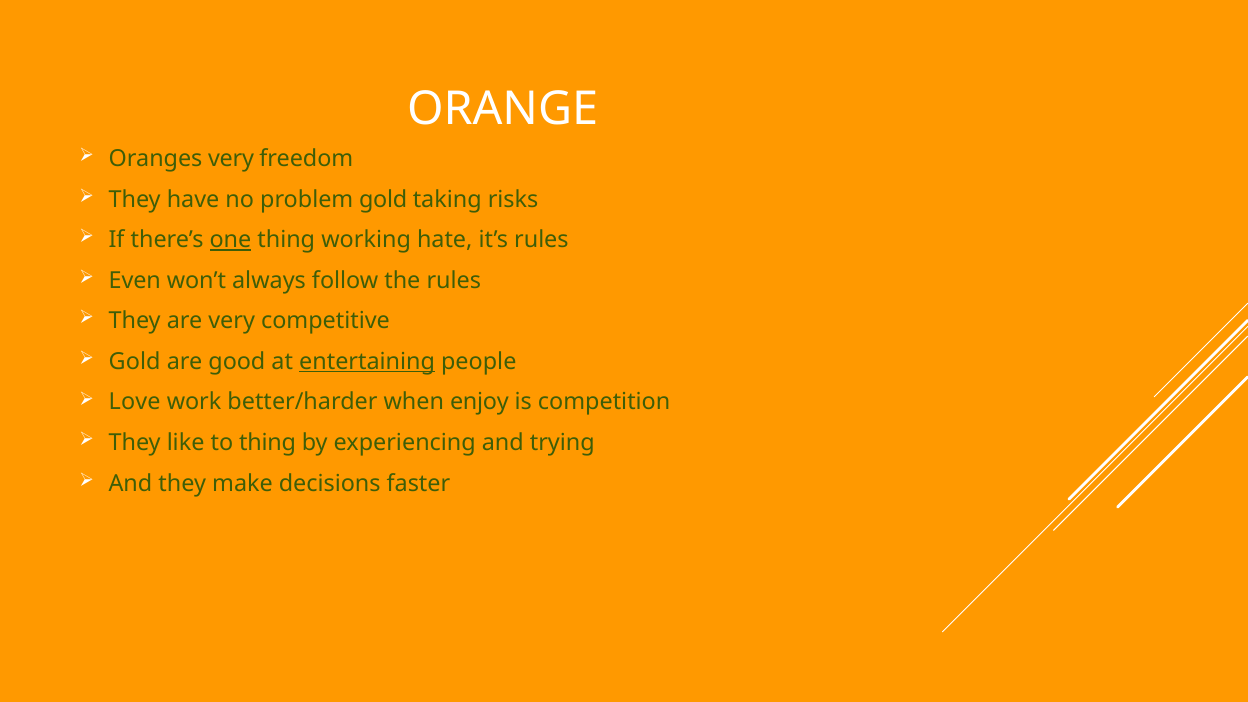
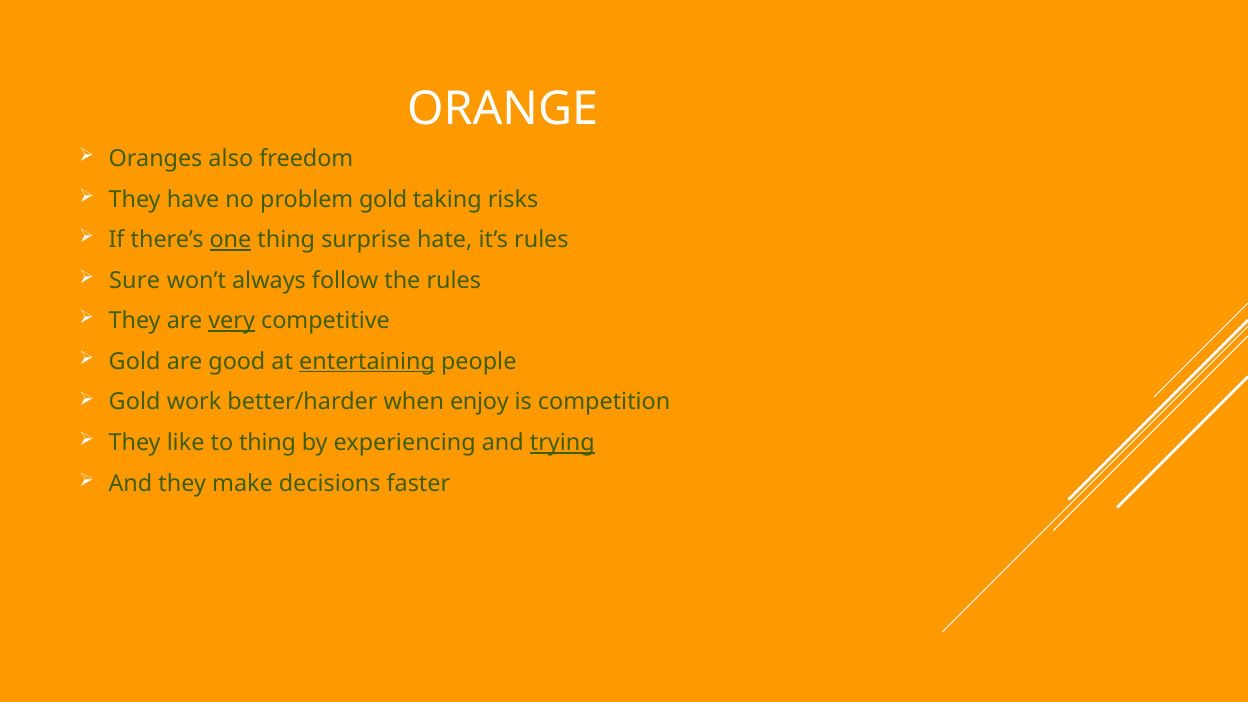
Oranges very: very -> also (231, 159)
working: working -> surprise (366, 240)
Even: Even -> Sure (135, 281)
very underline: none -> present (232, 321)
Love: Love -> Gold (135, 402)
trying underline: none -> present (562, 443)
